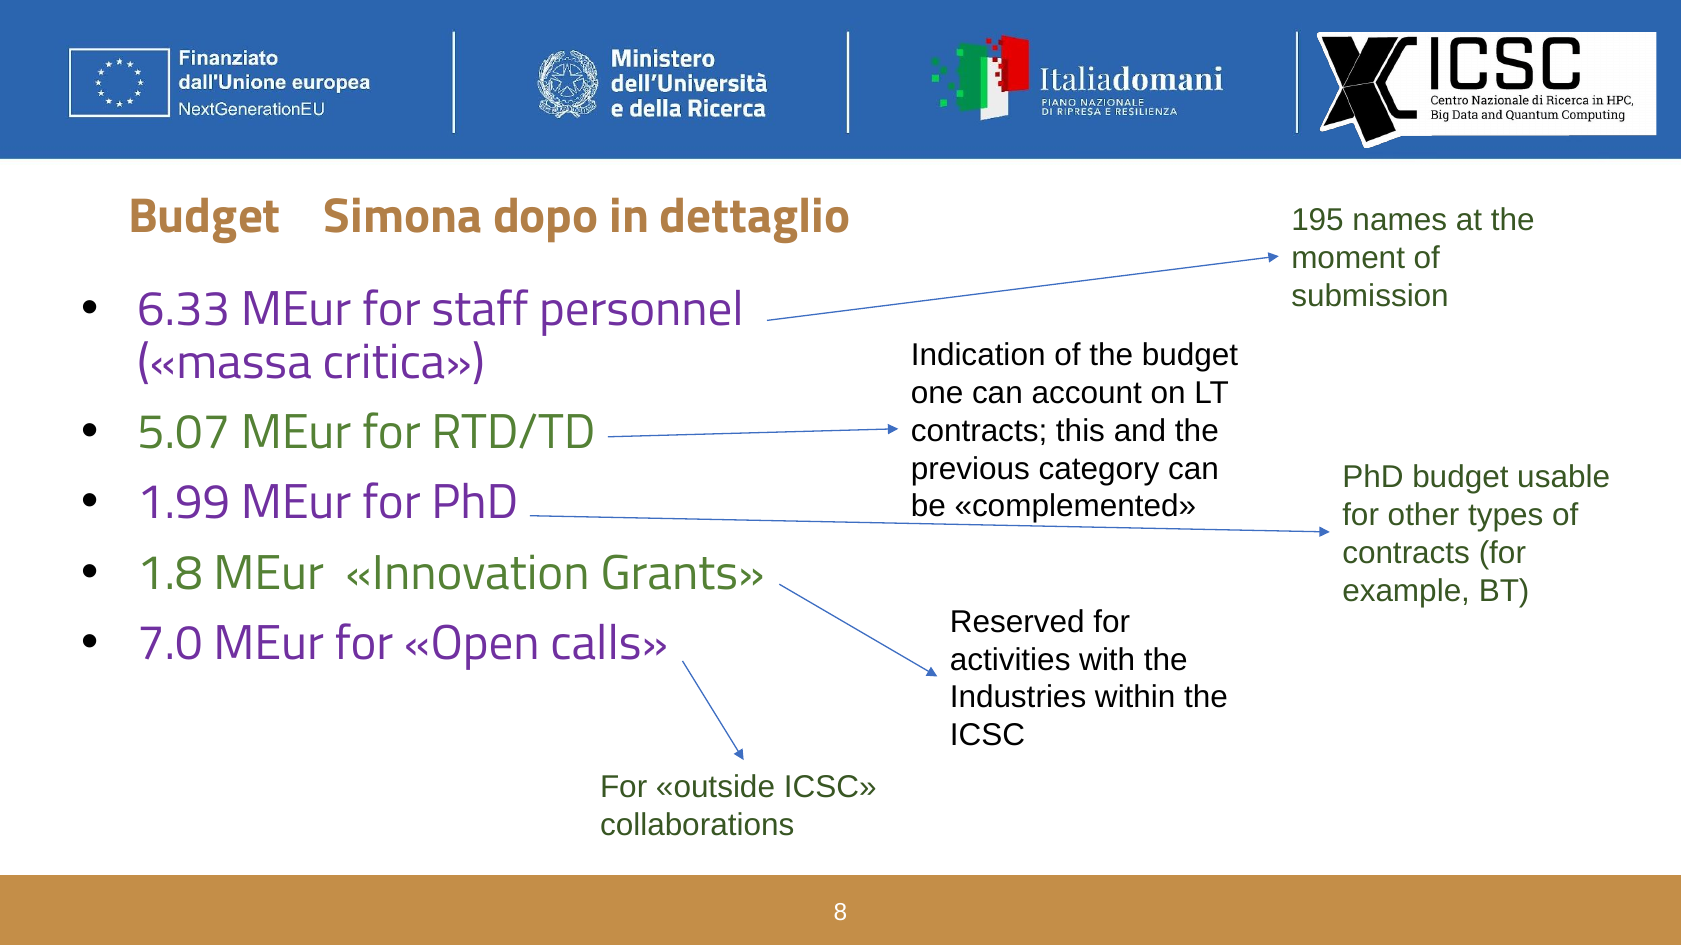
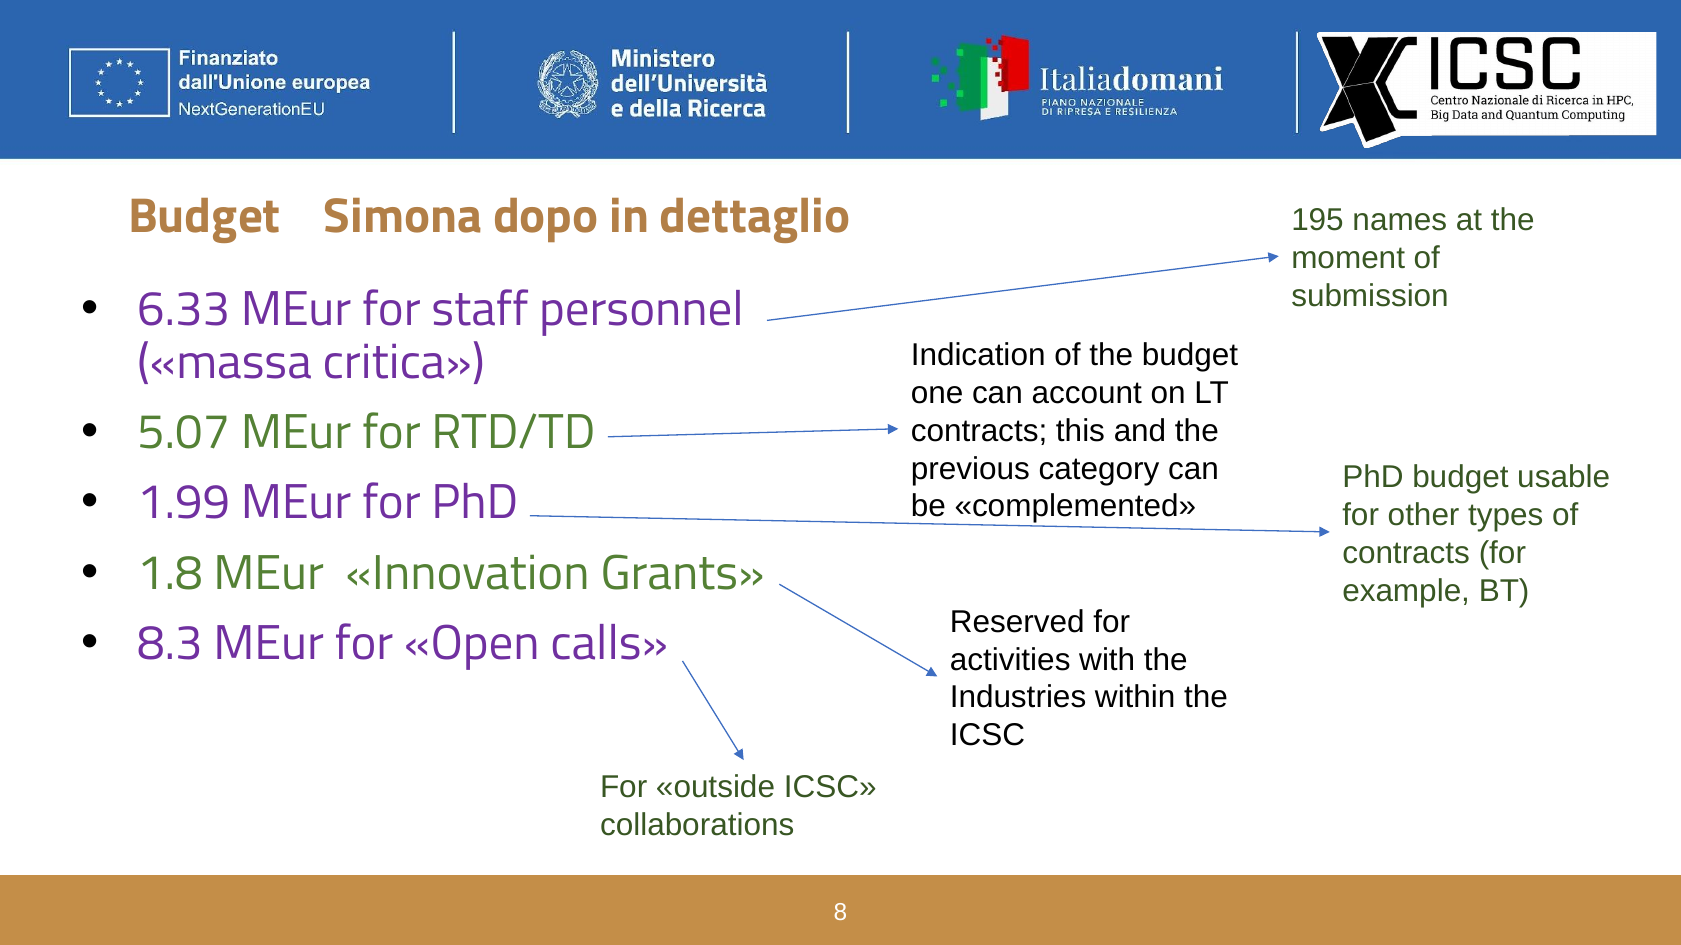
7.0: 7.0 -> 8.3 (170, 644)
